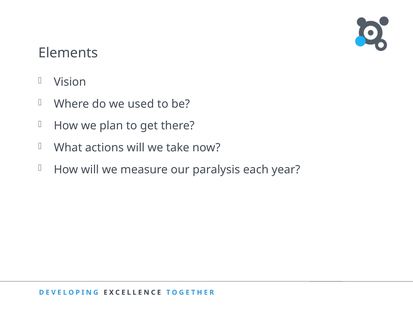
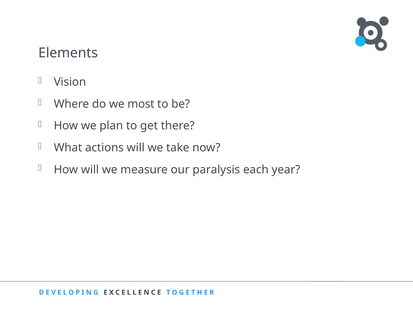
used: used -> most (141, 104)
